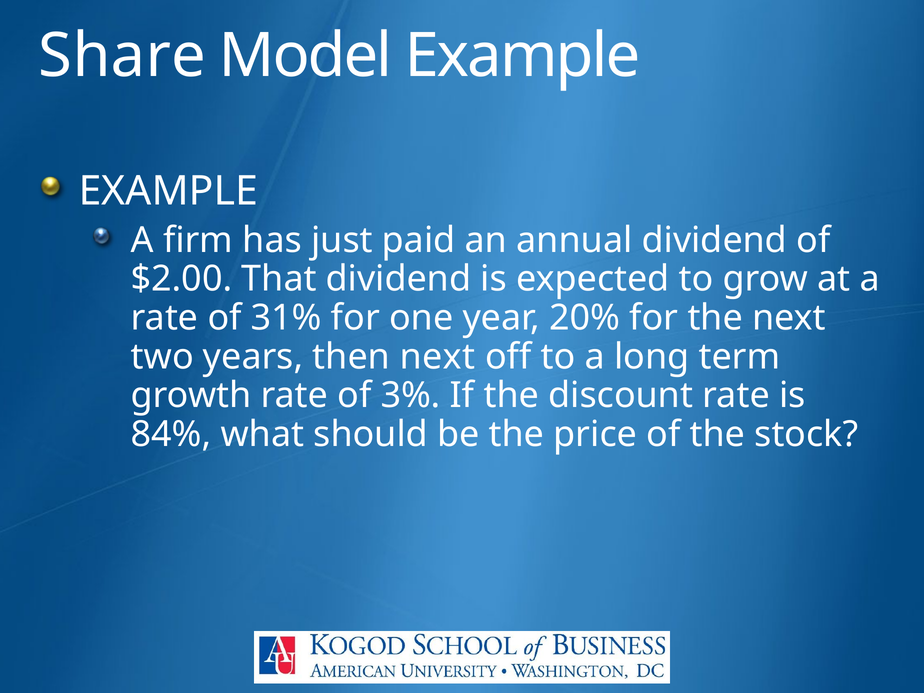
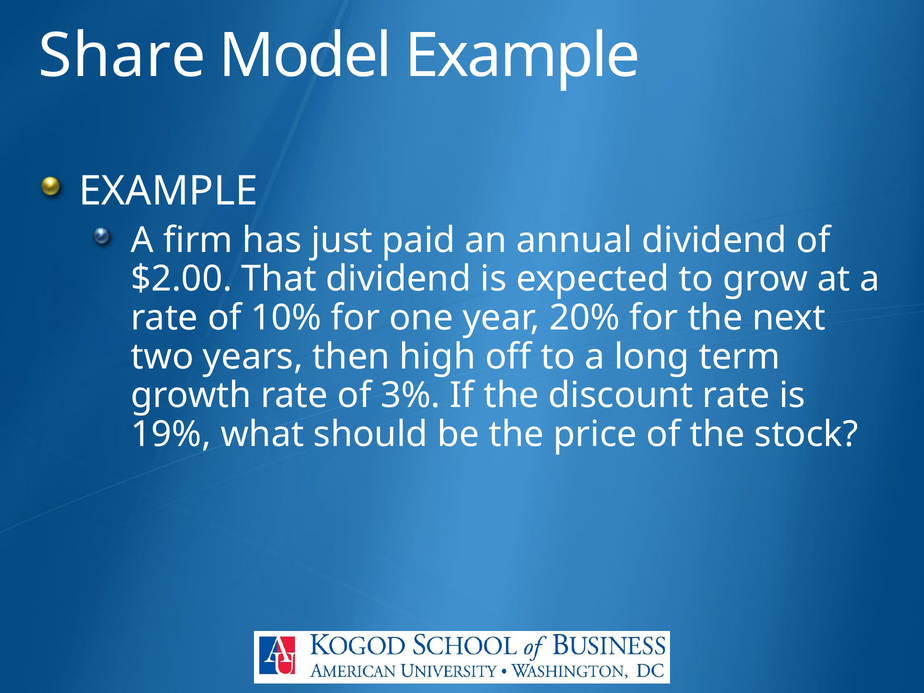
31%: 31% -> 10% (286, 318)
then next: next -> high (438, 357)
84%: 84% -> 19% (171, 434)
